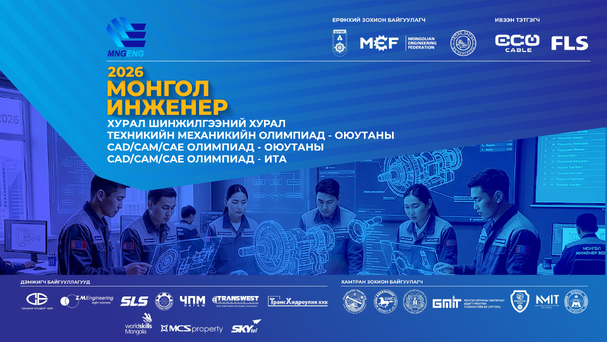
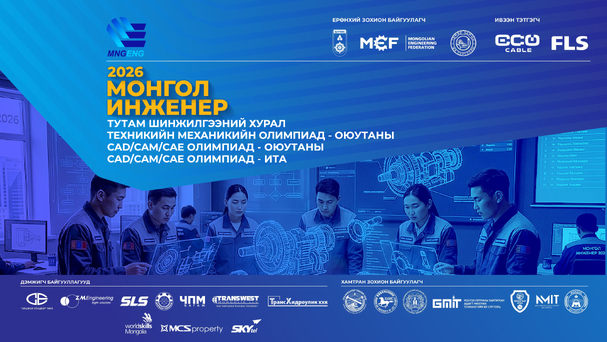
ХУРАЛ: ХУРАЛ -> ТУТАМ (126, 123)
